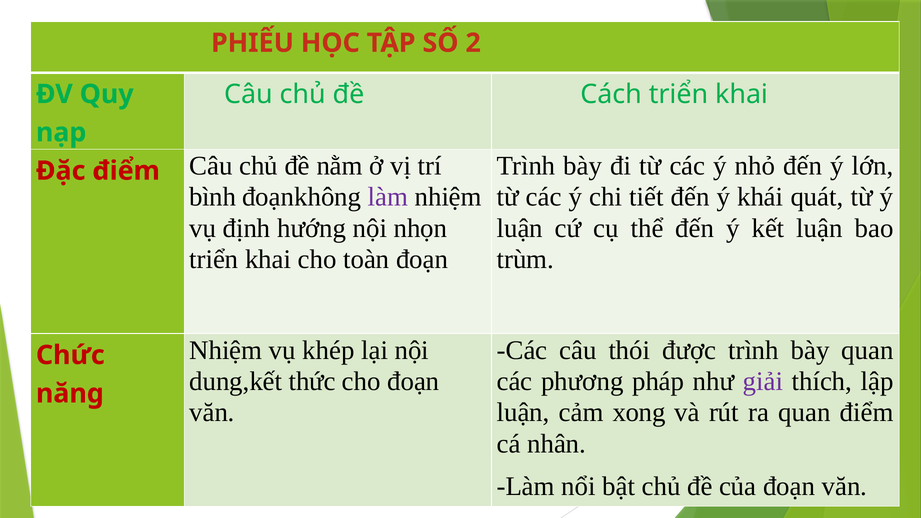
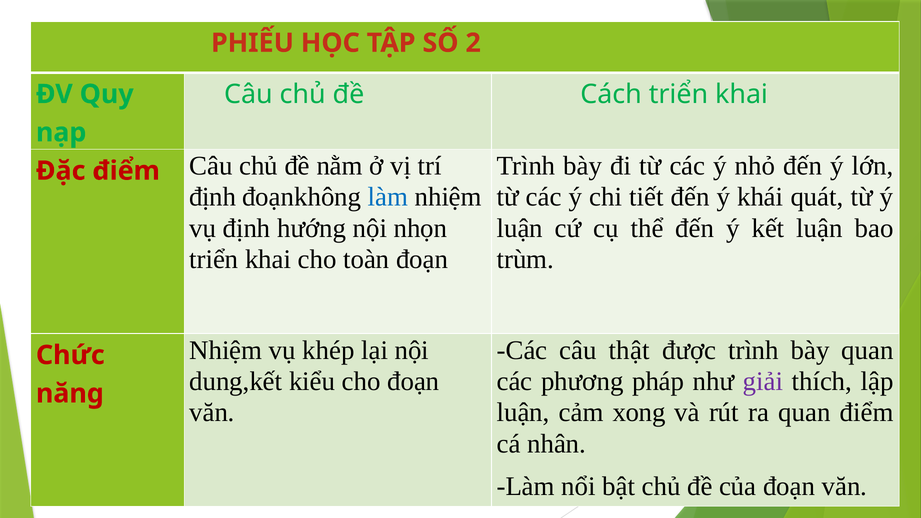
bình: bình -> định (213, 197)
làm colour: purple -> blue (388, 197)
thói: thói -> thật (629, 350)
thức: thức -> kiểu (312, 381)
